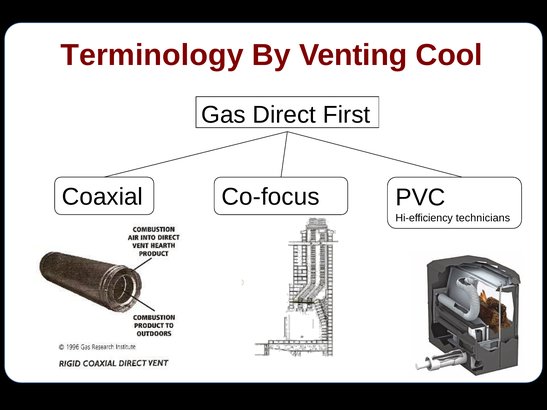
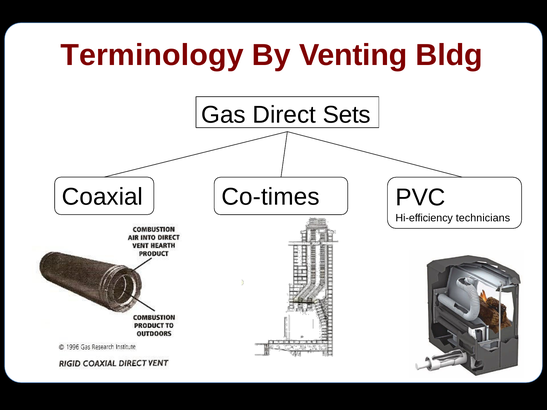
Cool: Cool -> Bldg (449, 55)
First: First -> Sets (347, 115)
Co-focus: Co-focus -> Co-times (271, 197)
